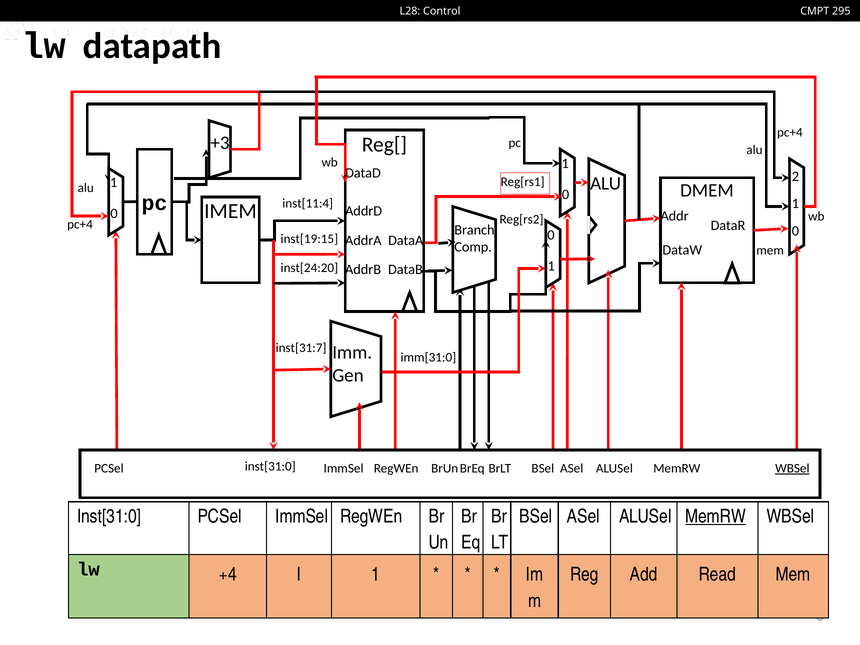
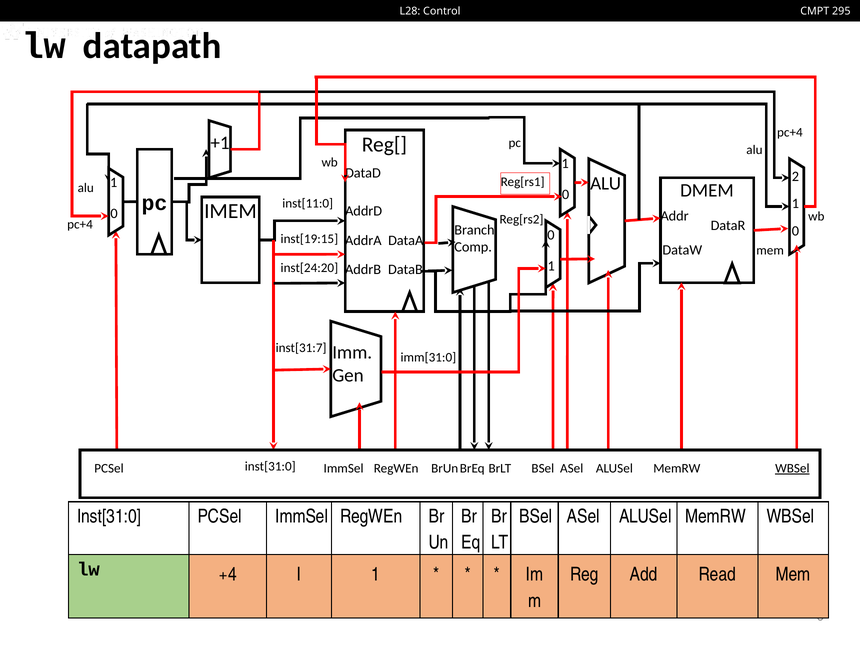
+3: +3 -> +1 (220, 143)
inst[11:4: inst[11:4 -> inst[11:0 (308, 204)
MemRW underline: present -> none (716, 516)
